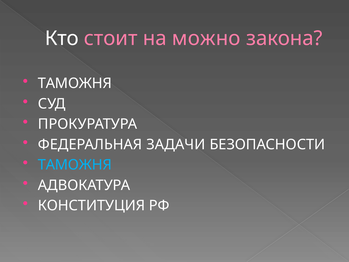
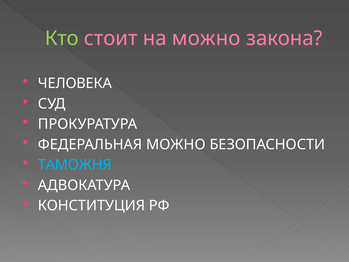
Кто colour: white -> light green (62, 38)
ТАМОЖНЯ: ТАМОЖНЯ -> ЧЕЛОВЕКА (75, 83)
ФЕДЕРАЛЬНАЯ ЗАДАЧИ: ЗАДАЧИ -> МОЖНО (176, 144)
